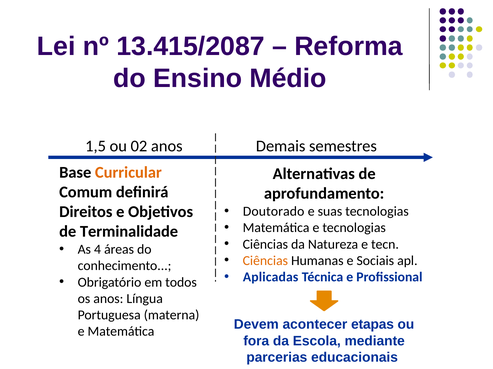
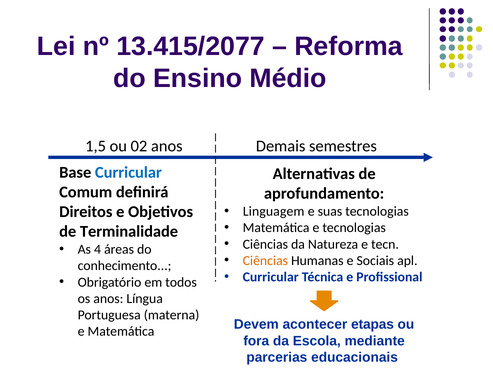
13.415/2087: 13.415/2087 -> 13.415/2077 (191, 46)
Curricular colour: orange -> blue (128, 173)
Doutorado: Doutorado -> Linguagem (274, 212)
Aplicadas: Aplicadas -> Curricular (271, 278)
